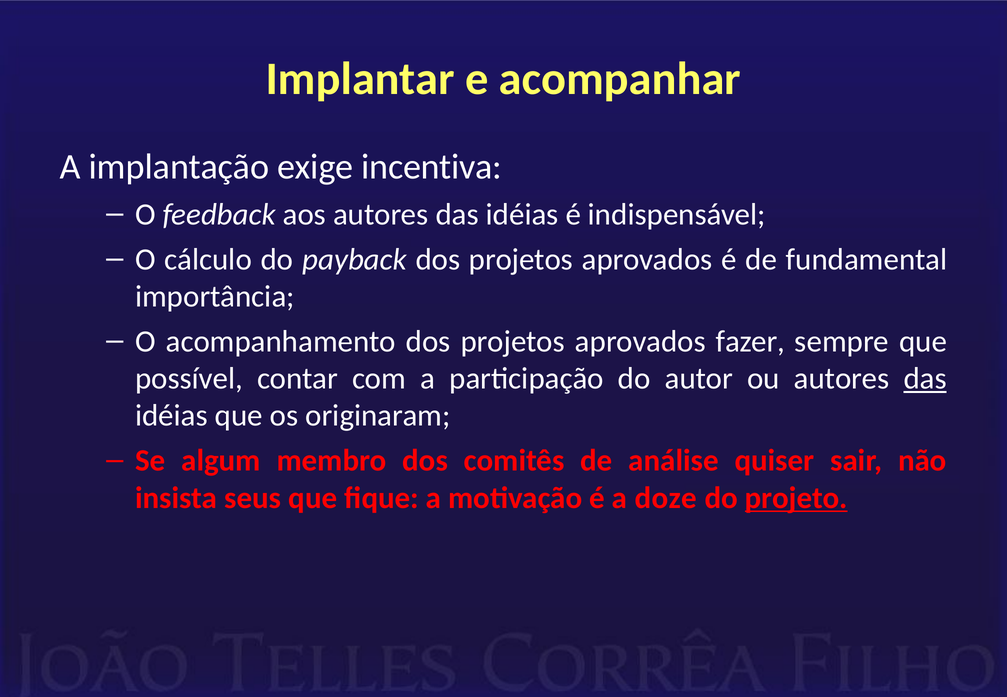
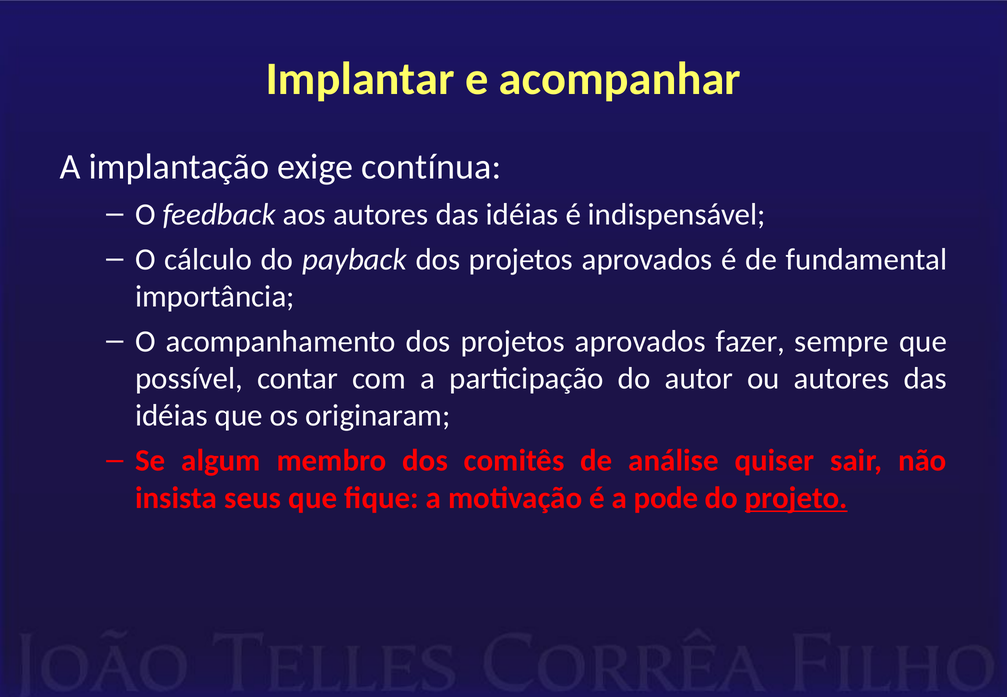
incentiva: incentiva -> contínua (431, 167)
das underline: present -> none (925, 379)
doze: doze -> pode (666, 498)
